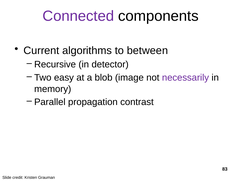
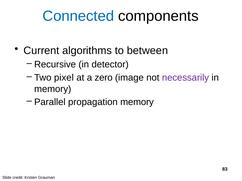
Connected colour: purple -> blue (78, 16)
easy: easy -> pixel (64, 78)
blob: blob -> zero (104, 78)
propagation contrast: contrast -> memory (137, 102)
